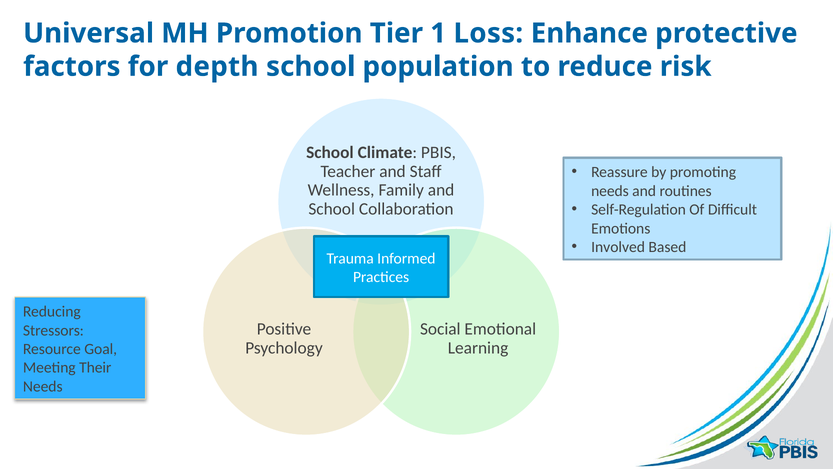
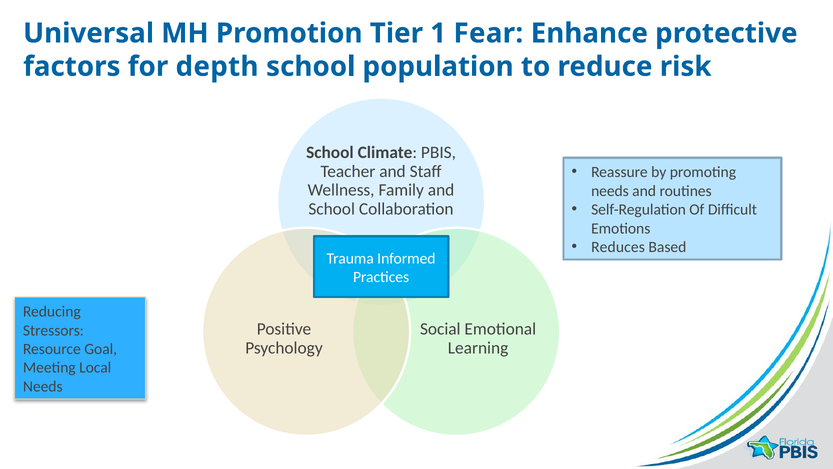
Loss: Loss -> Fear (488, 33)
Involved: Involved -> Reduces (618, 247)
Their: Their -> Local (95, 368)
